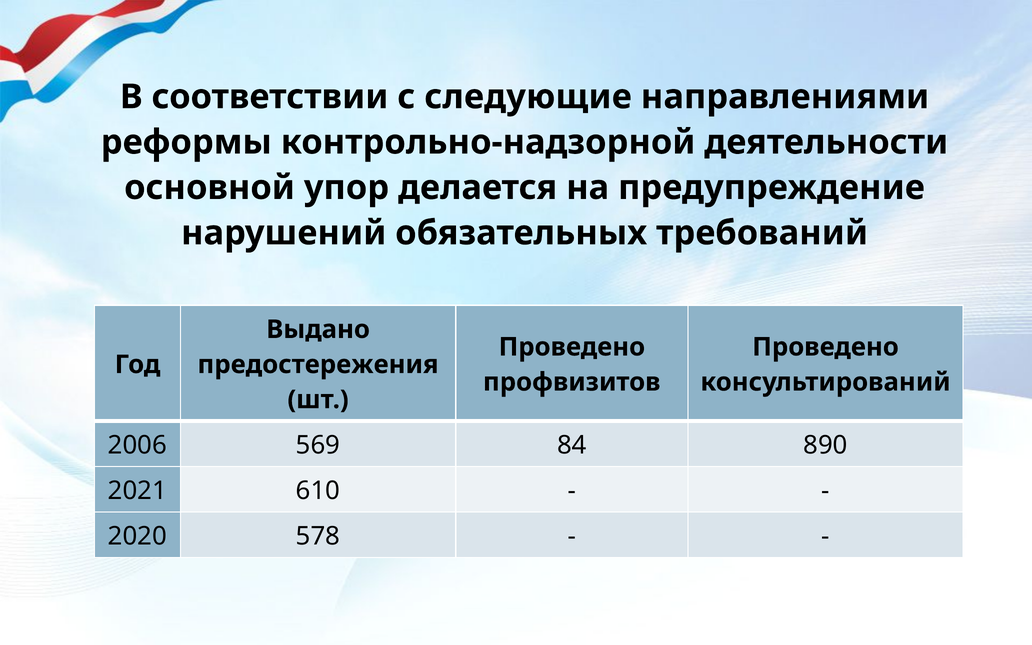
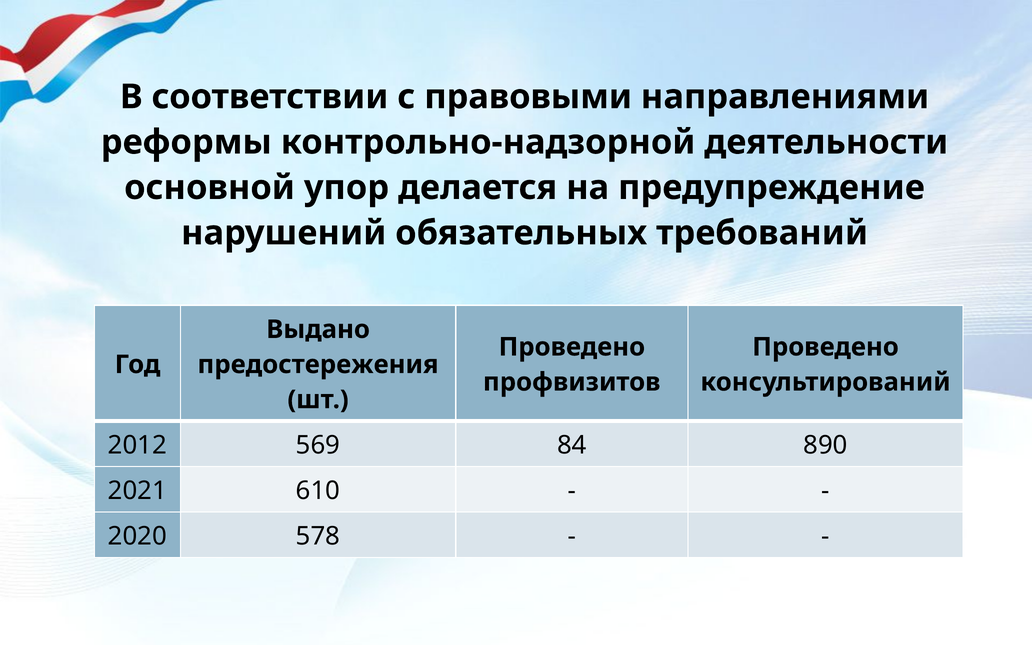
следующие: следующие -> правовыми (528, 97)
2006: 2006 -> 2012 (137, 445)
